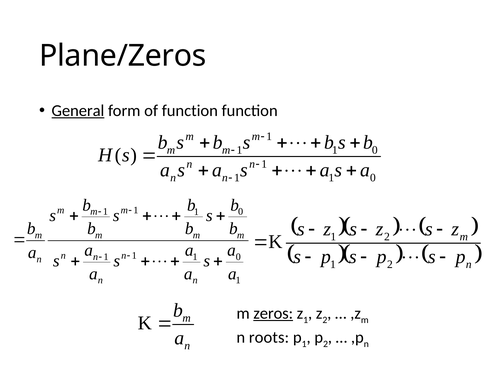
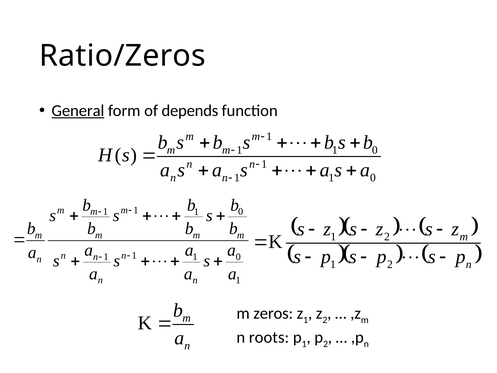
Plane/Zeros: Plane/Zeros -> Ratio/Zeros (122, 56)
of function: function -> depends (190, 111)
zeros underline: present -> none (273, 313)
